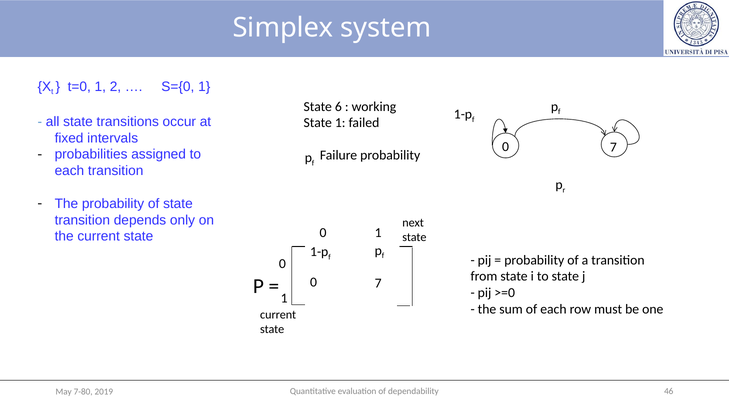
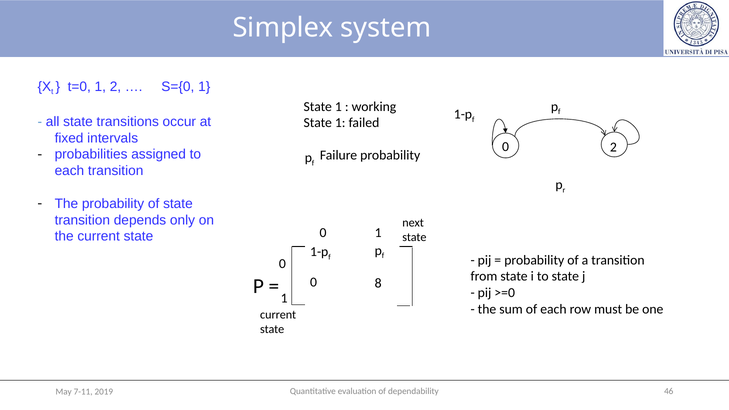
6: 6 -> 1 (338, 107)
7: 7 -> 2 (613, 147)
7: 7 -> 8 (378, 283)
7-80: 7-80 -> 7-11 (83, 392)
